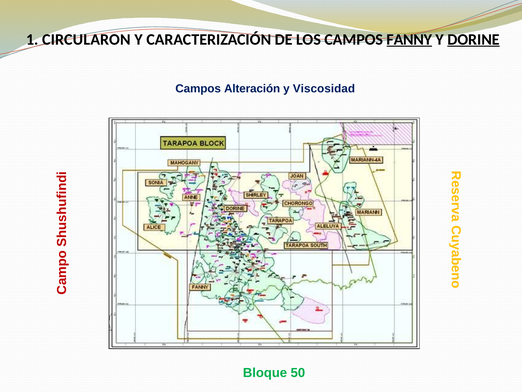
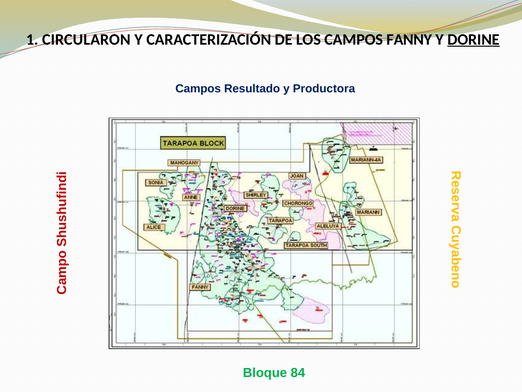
FANNY underline: present -> none (409, 39)
Alteración: Alteración -> Resultado (252, 89)
Viscosidad: Viscosidad -> Productora (324, 89)
50: 50 -> 84 (298, 372)
